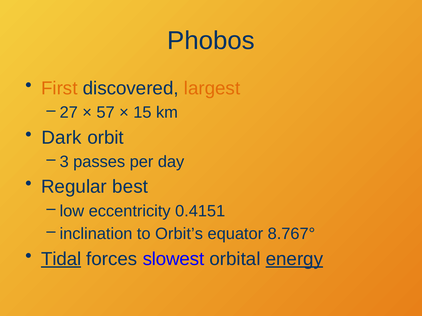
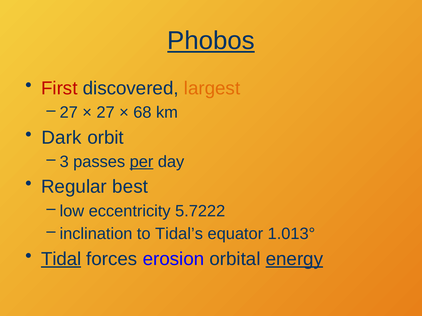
Phobos underline: none -> present (211, 41)
First colour: orange -> red (59, 89)
57: 57 -> 27 (106, 113)
15: 15 -> 68 (142, 113)
per underline: none -> present (142, 162)
0.4151: 0.4151 -> 5.7222 (200, 211)
Orbit’s: Orbit’s -> Tidal’s (179, 234)
8.767°: 8.767° -> 1.013° (291, 234)
slowest: slowest -> erosion (173, 259)
